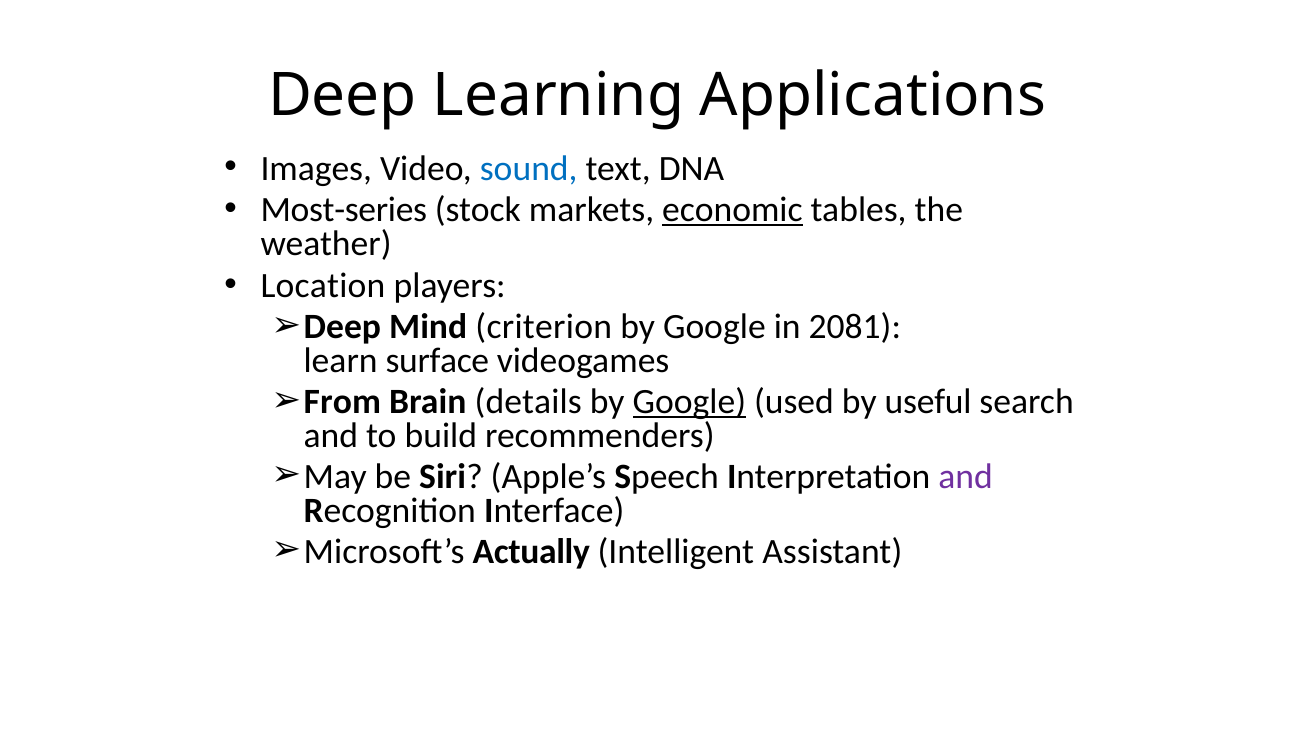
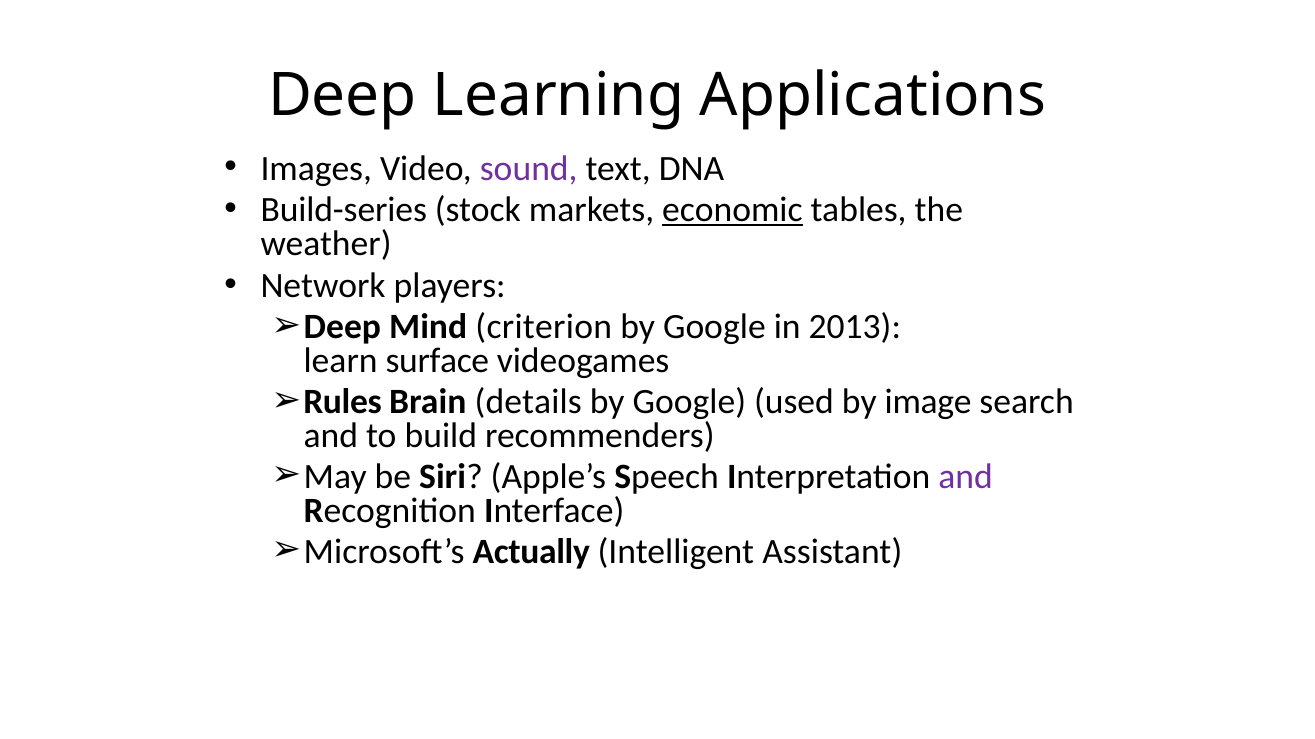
sound colour: blue -> purple (529, 169)
Most-series: Most-series -> Build-series (344, 210)
Location: Location -> Network (323, 286)
2081: 2081 -> 2013 (855, 327)
From: From -> Rules (343, 402)
Google underline: present -> none (689, 402)
useful: useful -> image (928, 402)
